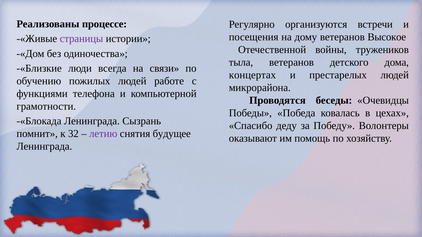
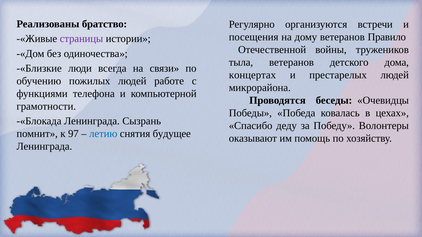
процессе: процессе -> братство (104, 24)
Высокое: Высокое -> Правило (387, 37)
32: 32 -> 97 (73, 134)
летию colour: purple -> blue (103, 134)
